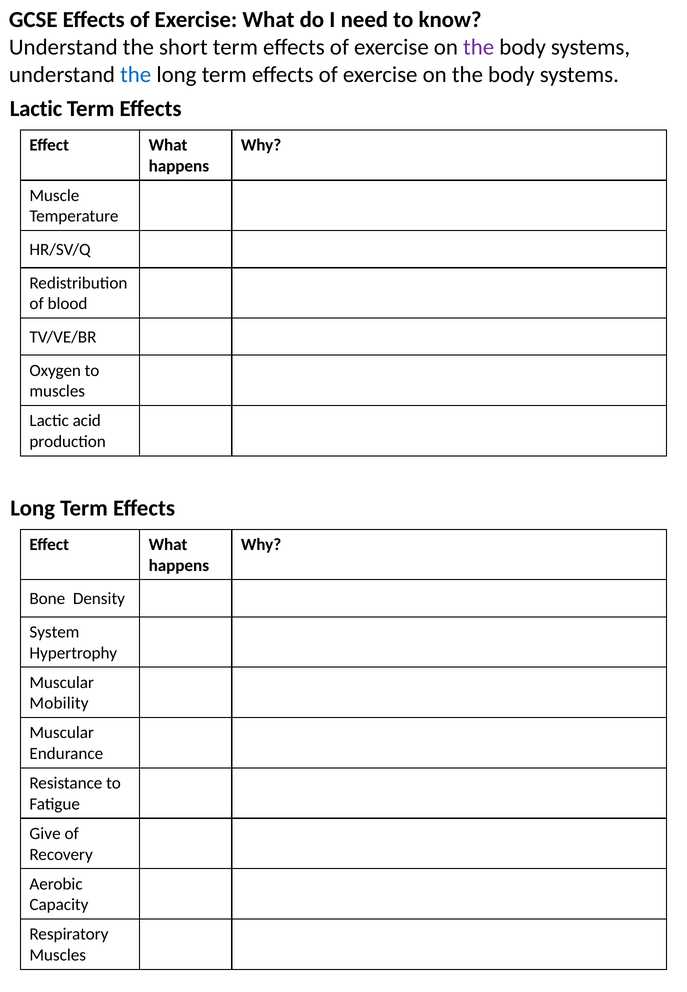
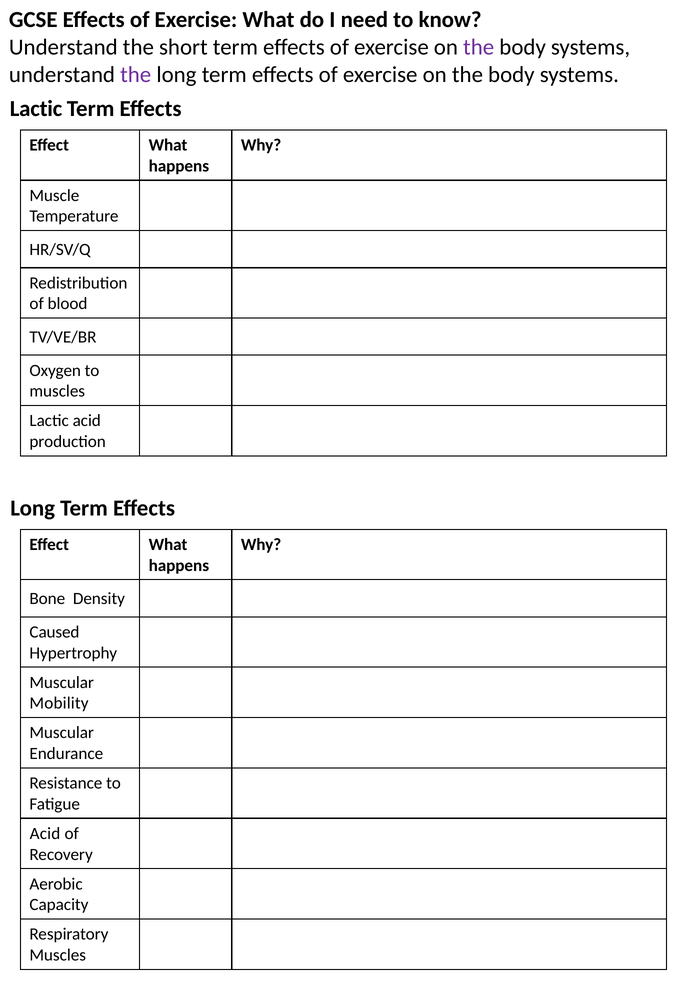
the colour: blue -> purple (136, 75)
System: System -> Caused (54, 632)
Give: Give -> Acid (45, 834)
